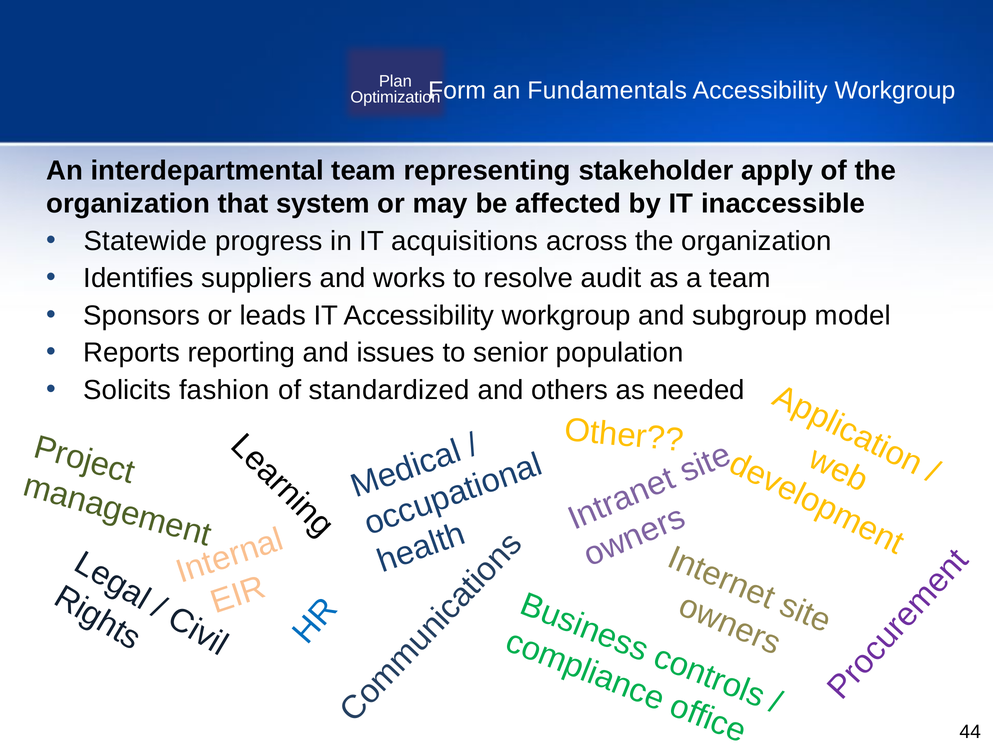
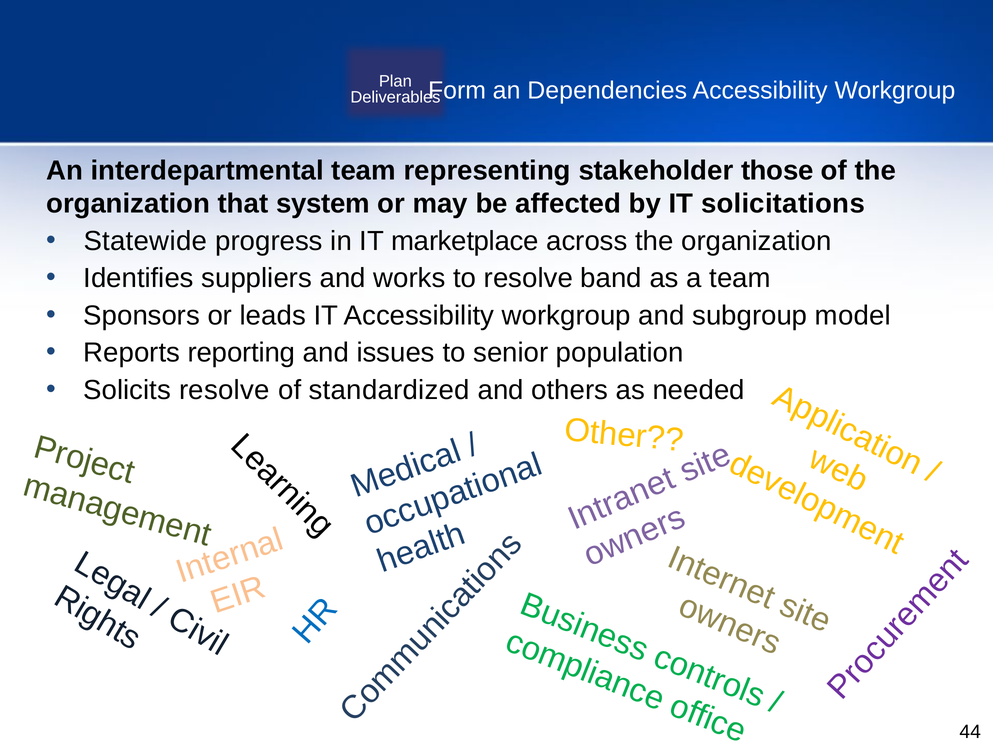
Fundamentals: Fundamentals -> Dependencies (607, 91)
Optimization: Optimization -> Deliverables (395, 97)
apply: apply -> those (777, 171)
inaccessible: inaccessible -> solicitations (783, 204)
acquisitions: acquisitions -> marketplace (465, 241)
audit: audit -> band (611, 279)
Solicits fashion: fashion -> resolve (224, 390)
